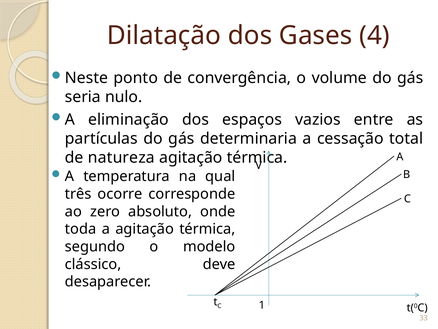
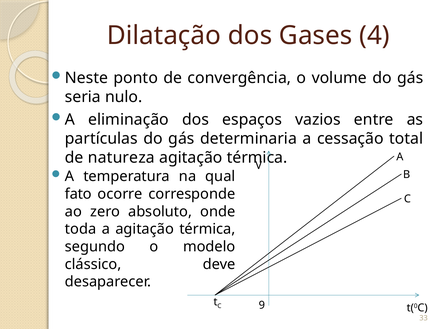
três: três -> fato (78, 194)
1: 1 -> 9 (262, 305)
